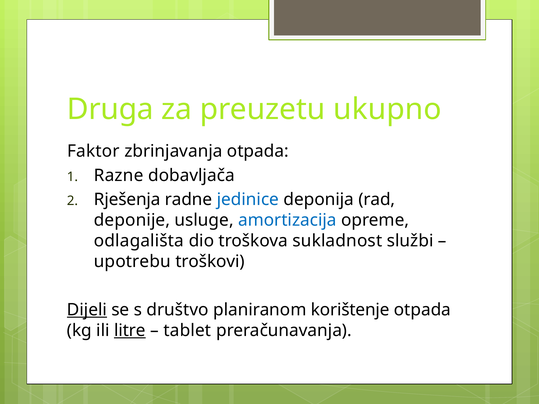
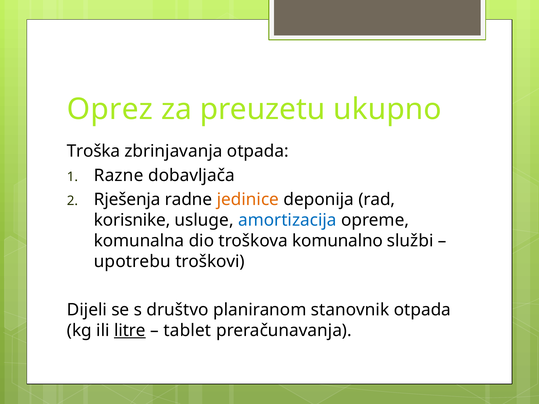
Druga: Druga -> Oprez (110, 109)
Faktor: Faktor -> Troška (93, 151)
jedinice colour: blue -> orange (248, 200)
deponije: deponije -> korisnike (132, 220)
odlagališta: odlagališta -> komunalna (139, 241)
sukladnost: sukladnost -> komunalno (338, 241)
Dijeli underline: present -> none (87, 310)
korištenje: korištenje -> stanovnik (350, 310)
